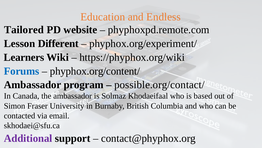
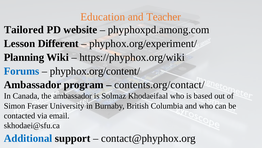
Endless: Endless -> Teacher (164, 17)
phyphoxpd.remote.com: phyphoxpd.remote.com -> phyphoxpd.among.com (159, 30)
Learners: Learners -> Planning (24, 57)
possible.org/contact/: possible.org/contact/ -> contents.org/contact/ (160, 84)
Additional colour: purple -> blue (28, 138)
